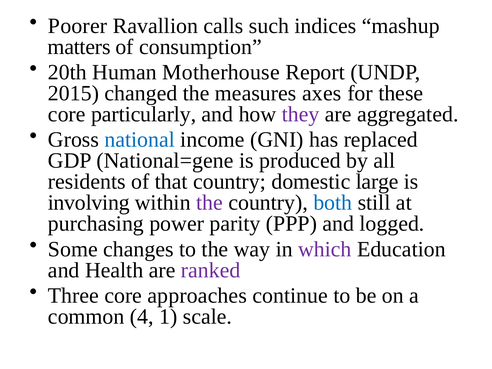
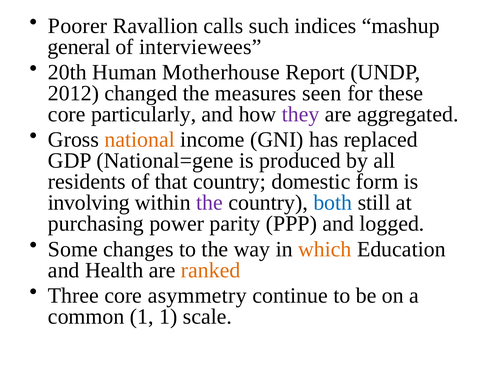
matters: matters -> general (79, 47)
consumption: consumption -> interviewees (200, 47)
2015: 2015 -> 2012 (73, 93)
axes: axes -> seen (322, 93)
national colour: blue -> orange (140, 140)
large: large -> form (377, 182)
which colour: purple -> orange (325, 249)
ranked colour: purple -> orange (211, 270)
approaches: approaches -> asymmetry (197, 296)
common 4: 4 -> 1 (142, 317)
